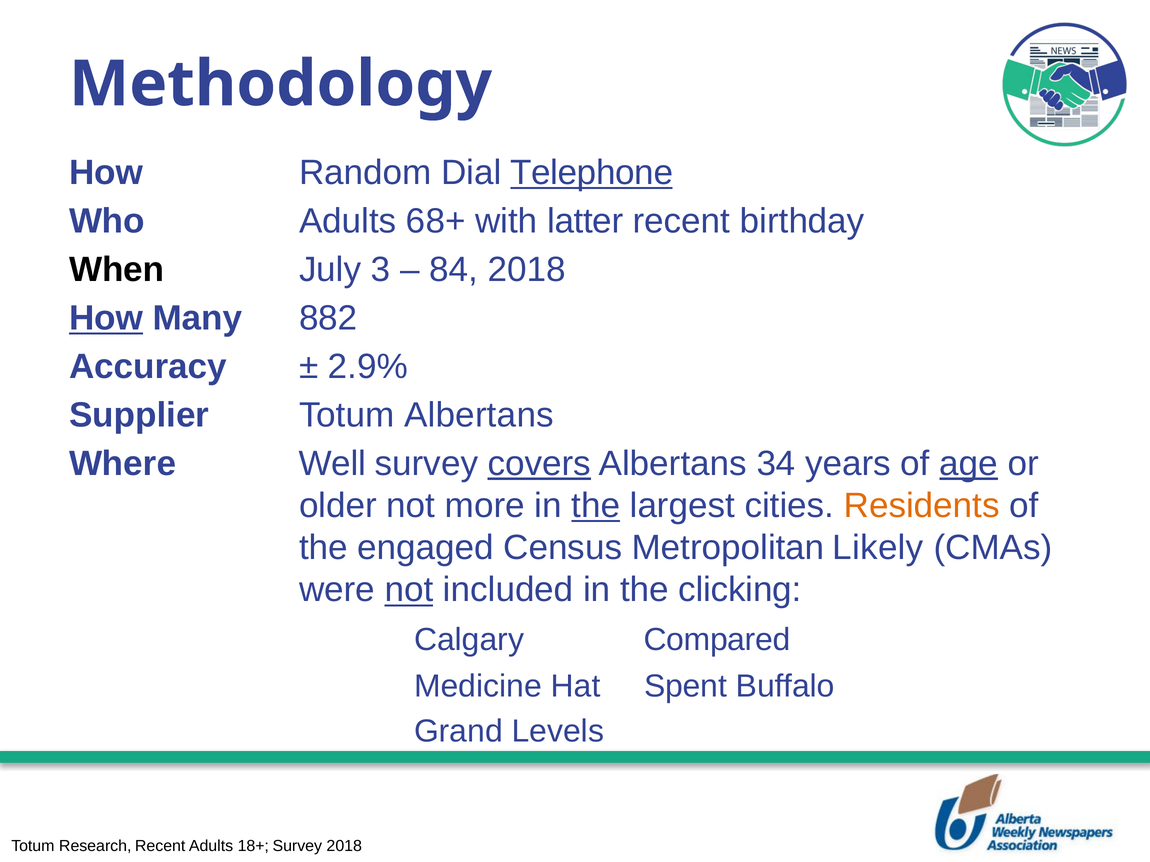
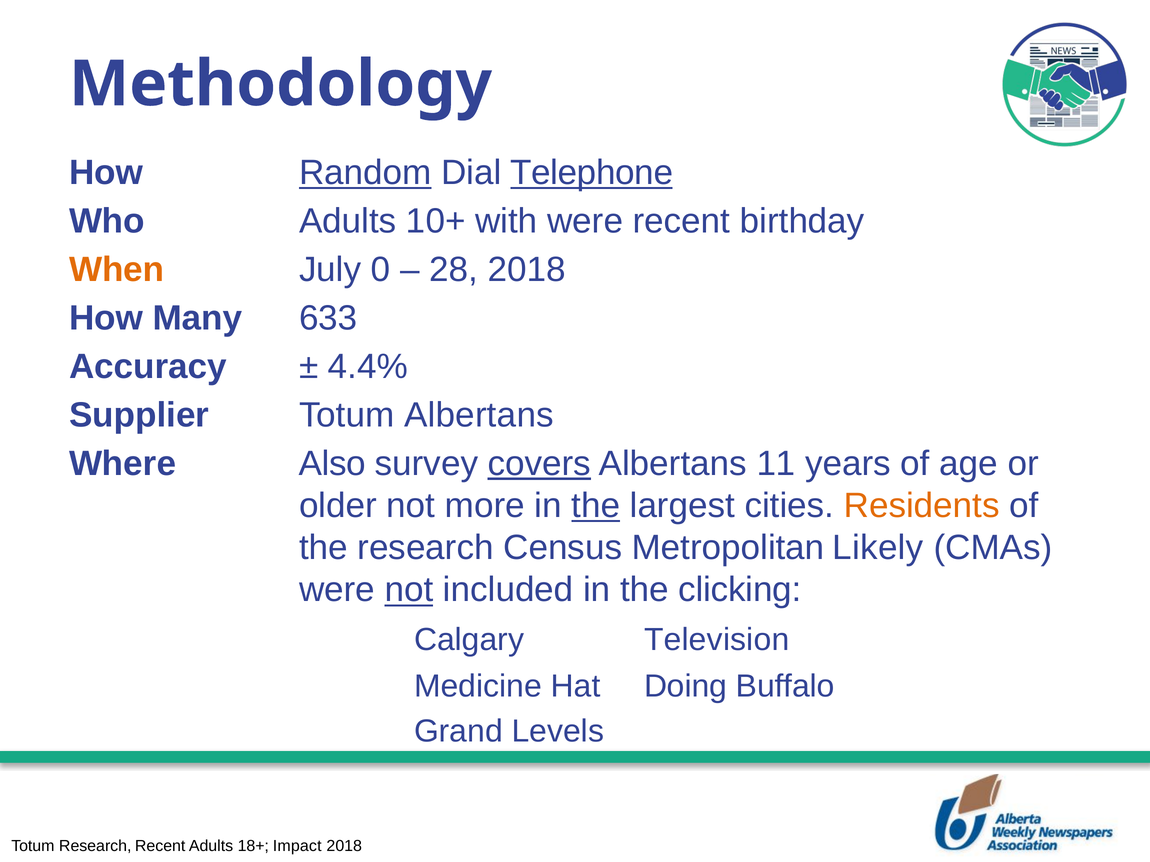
Random underline: none -> present (365, 173)
68+: 68+ -> 10+ (436, 221)
with latter: latter -> were (585, 221)
When colour: black -> orange (117, 270)
3: 3 -> 0 (381, 270)
84: 84 -> 28 (454, 270)
How underline: present -> none (106, 318)
882: 882 -> 633 (328, 318)
2.9%: 2.9% -> 4.4% (368, 367)
Well: Well -> Also (332, 464)
34: 34 -> 11 (776, 464)
age underline: present -> none (969, 464)
the engaged: engaged -> research (426, 548)
Compared: Compared -> Television (717, 640)
Spent: Spent -> Doing (686, 687)
18+ Survey: Survey -> Impact (297, 847)
